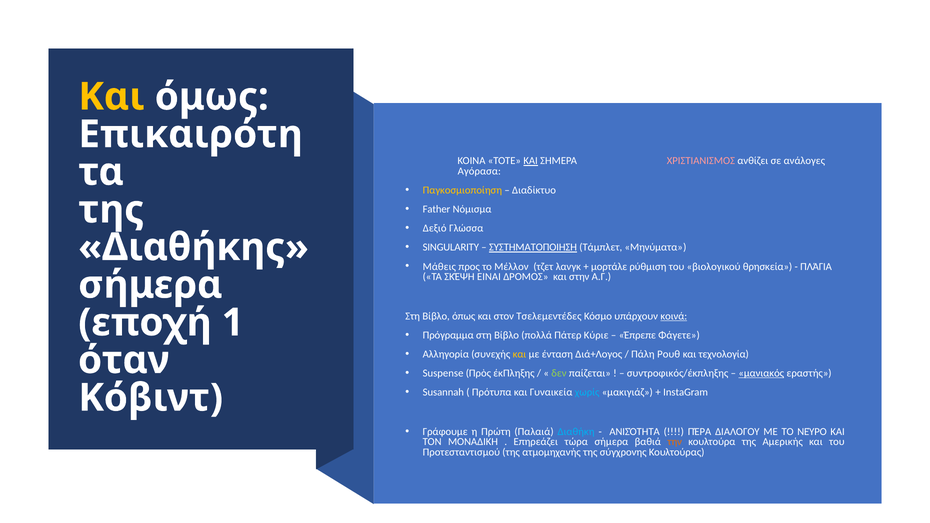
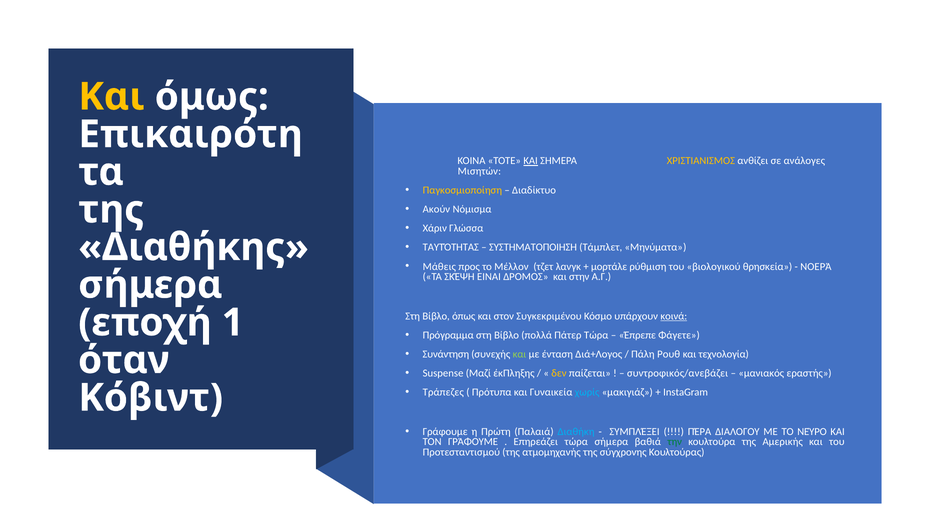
ΧΡΙΣΤΙΑΝΙΣΜΟΣ colour: pink -> yellow (701, 161)
Αγόρασα: Αγόρασα -> Μισητών (479, 171)
Father: Father -> Ακούν (436, 209)
Δεξιό: Δεξιό -> Χάριν (435, 228)
SINGULARITY: SINGULARITY -> ΤΑΥΤΌΤΗΤΑΣ (451, 247)
ΣΥΣΤΗΜΑΤΟΠΟΙΗΣΗ underline: present -> none (533, 247)
ΠΛΆΓΙΑ: ΠΛΆΓΙΑ -> ΝΟΕΡΆ (816, 267)
Τσελεμεντέδες: Τσελεμεντέδες -> Συγκεκριμένου (549, 316)
Πάτερ Κύριε: Κύριε -> Τώρα (596, 335)
Αλληγορία: Αλληγορία -> Συνάντηση (446, 354)
και colour: yellow -> light green (519, 354)
Πρὸς: Πρὸς -> Μαζί (478, 373)
δεν colour: light green -> yellow (559, 373)
συντροφικός/έκπληξης: συντροφικός/έκπληξης -> συντροφικός/ανεβάζει (678, 373)
μανιακός underline: present -> none (761, 373)
Susannah: Susannah -> Τράπεζες (443, 392)
ΑΝΙΣΌΤΗΤΑ: ΑΝΙΣΌΤΗΤΑ -> ΣΥΜΠΛΈΞΕΙ (635, 432)
ΤΟΝ ΜΟΝΑΔΙΚΗ: ΜΟΝΑΔΙΚΗ -> ΓΡΆΦΟΥΜΕ (473, 442)
την colour: orange -> green (675, 442)
